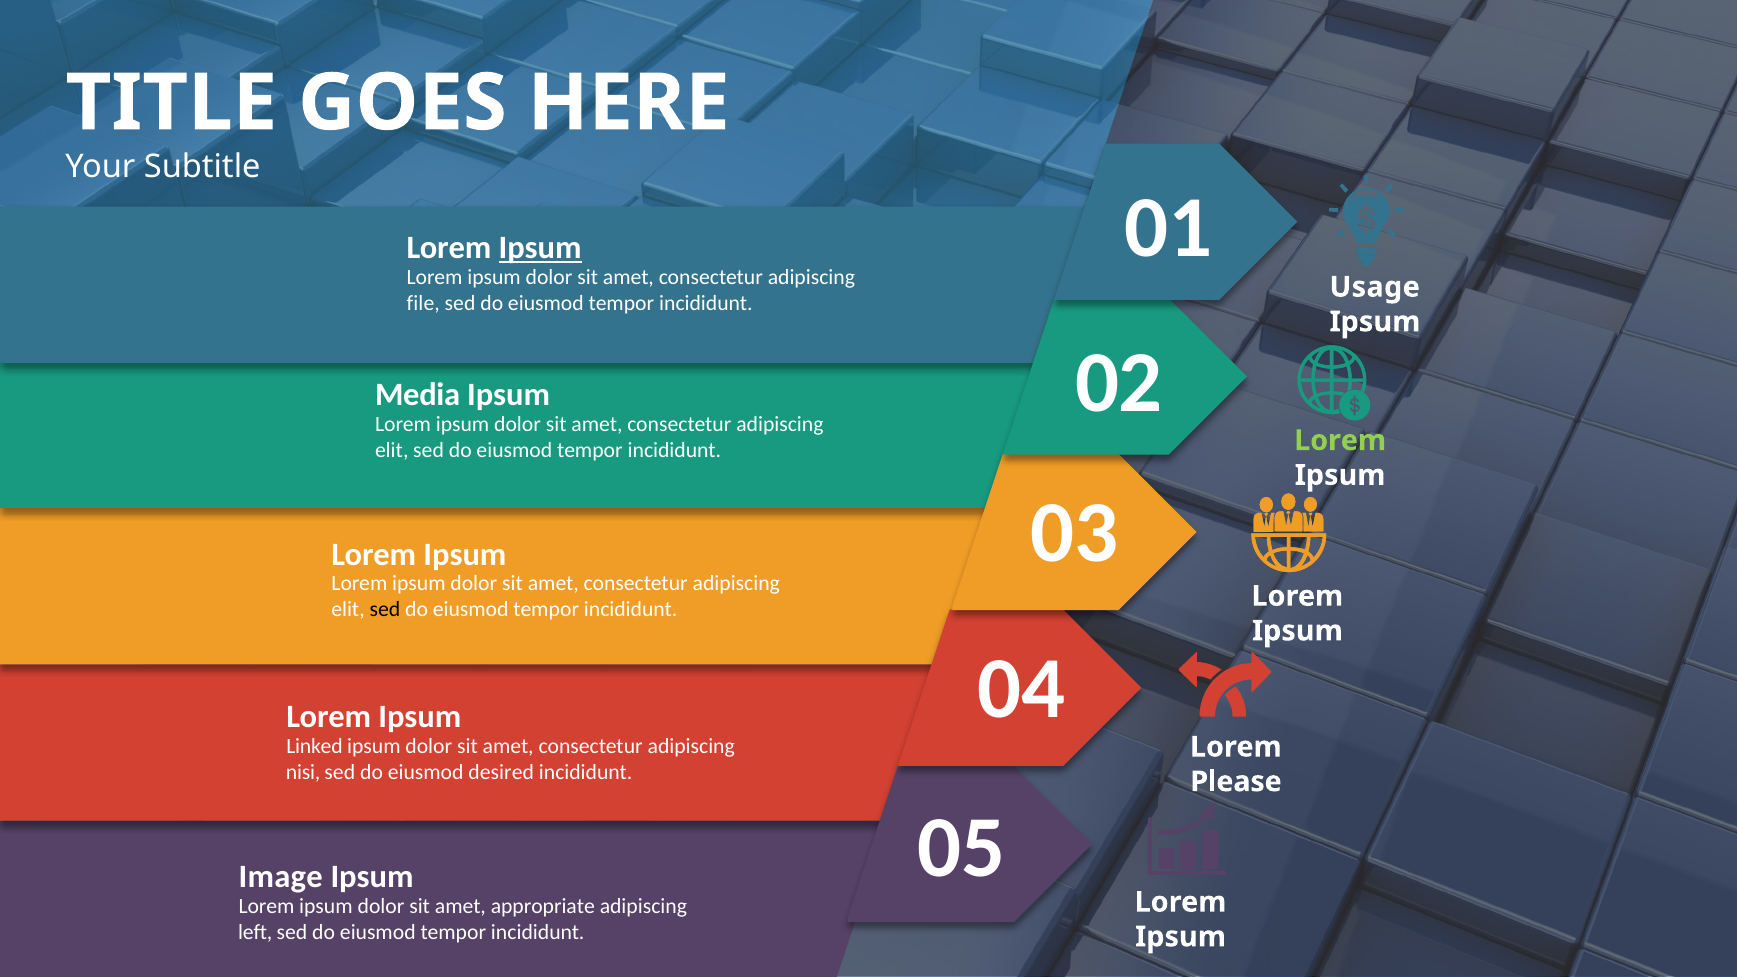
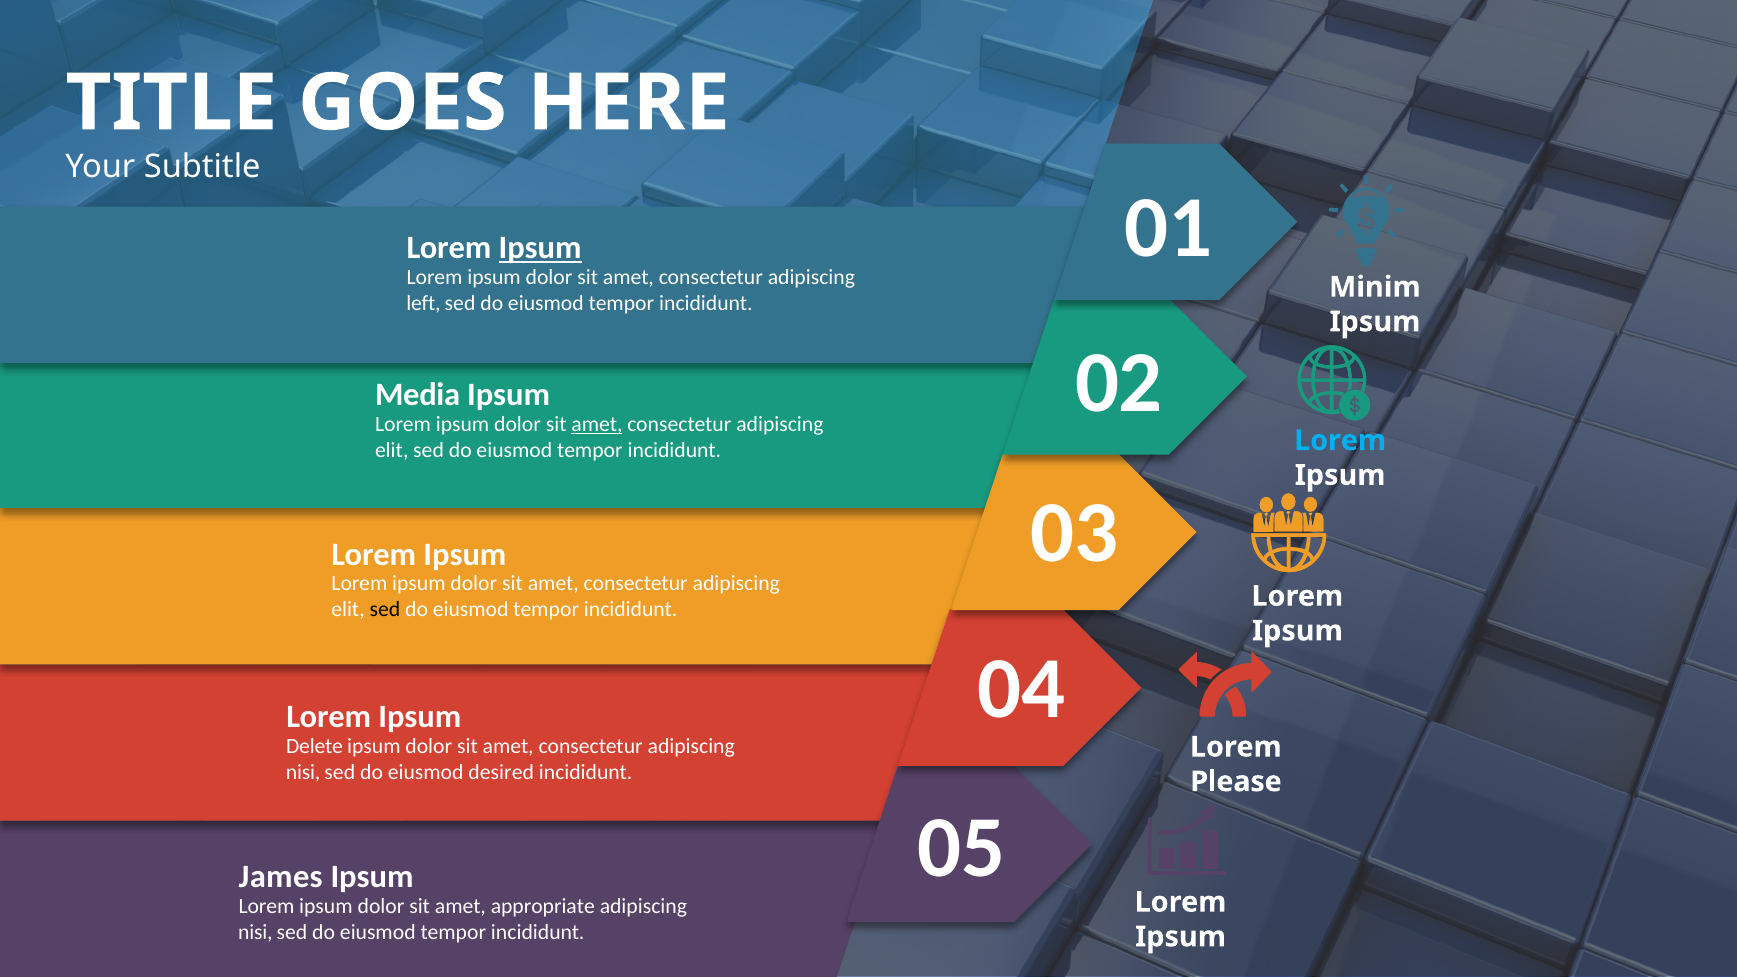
Usage: Usage -> Minim (1375, 287)
file: file -> left (423, 304)
amet underline: none -> present (597, 424)
Lorem colour: light green -> light blue (1340, 441)
Linked: Linked -> Delete (314, 747)
Image: Image -> James (281, 877)
left: left -> nisi (255, 932)
